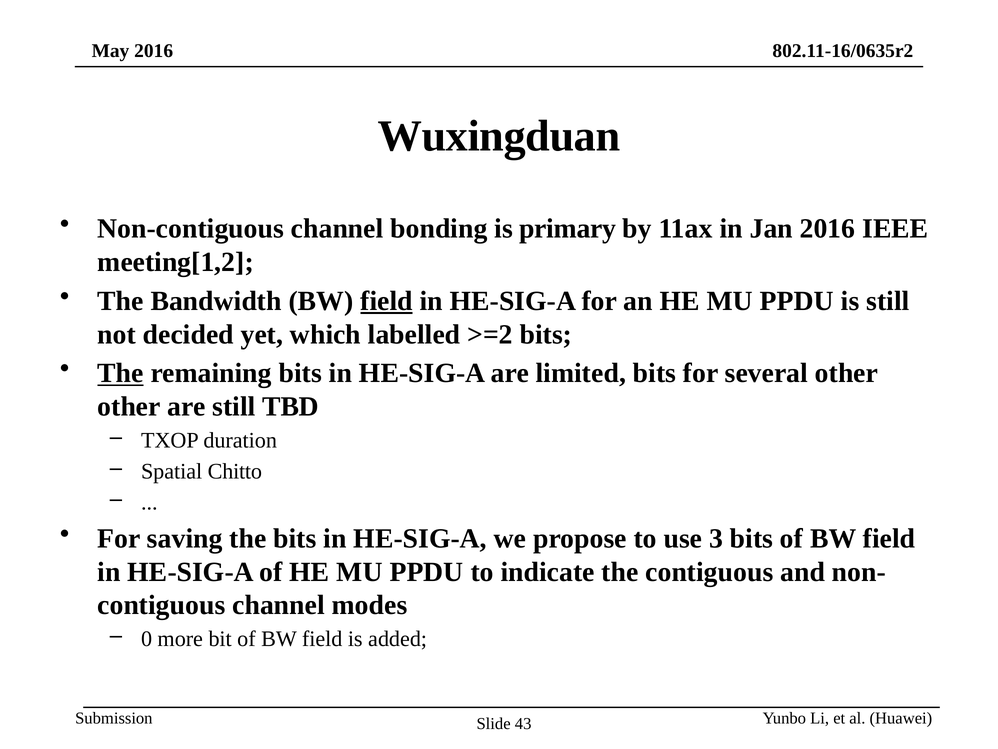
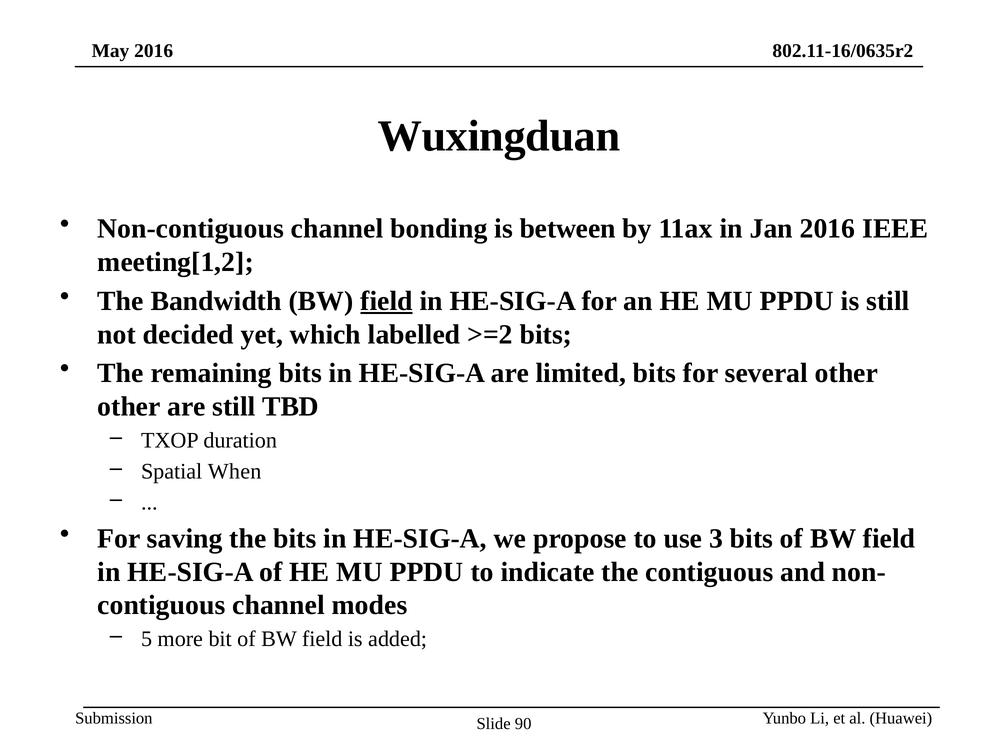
primary: primary -> between (568, 229)
The underline: present -> none (121, 373)
Chitto: Chitto -> When (235, 471)
0: 0 -> 5 (147, 639)
43: 43 -> 90 (523, 723)
